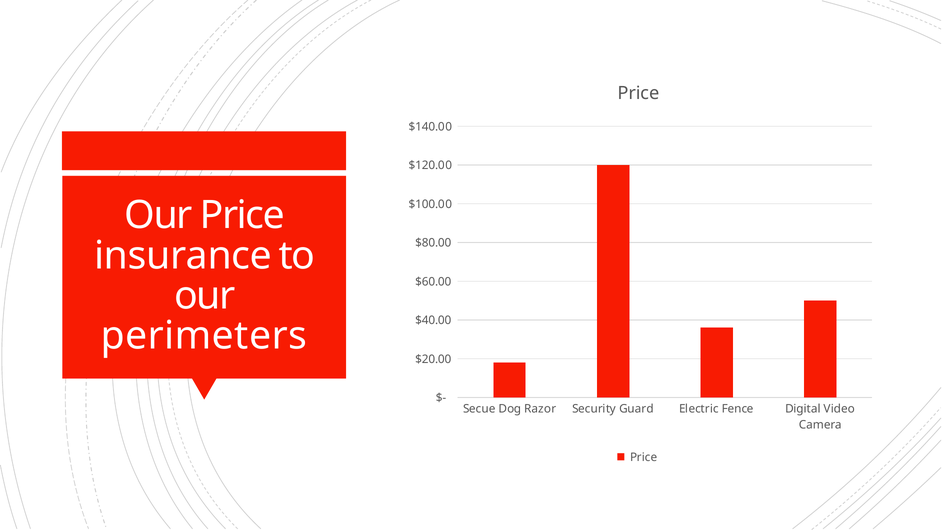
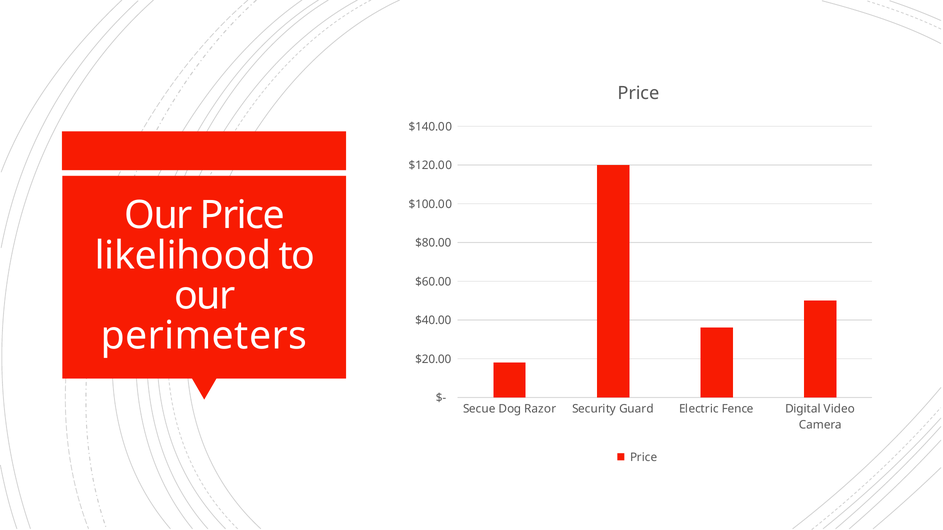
insurance: insurance -> likelihood (183, 256)
